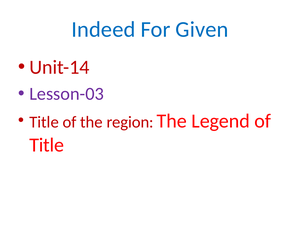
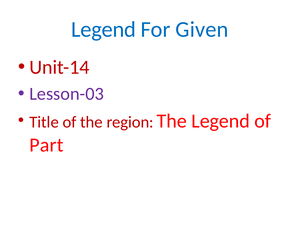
Indeed: Indeed -> Legend (104, 29)
Title: Title -> Part (46, 145)
